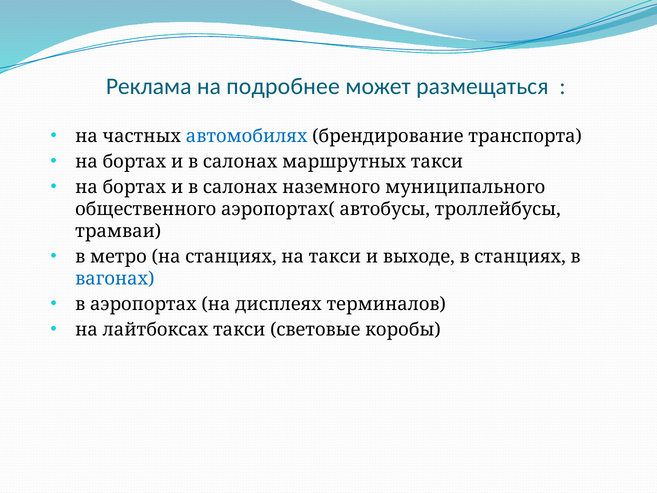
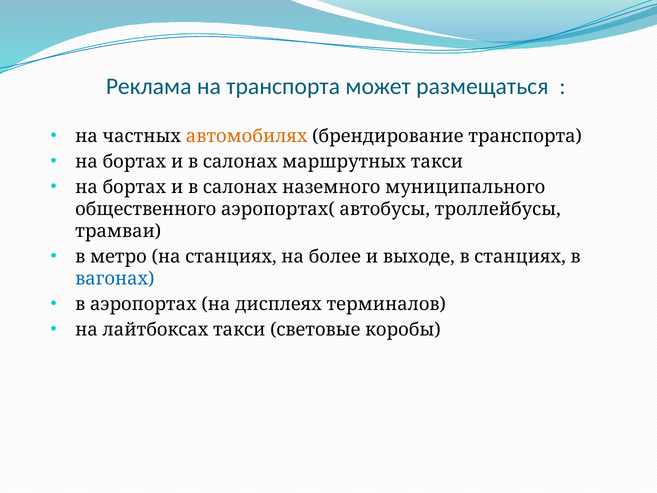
на подробнее: подробнее -> транспорта (283, 86)
автомобилях colour: blue -> orange (247, 136)
на такси: такси -> более (335, 256)
